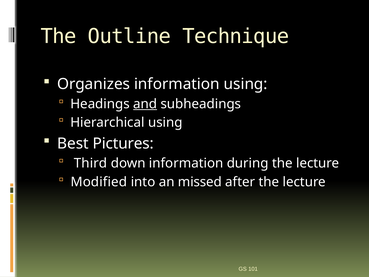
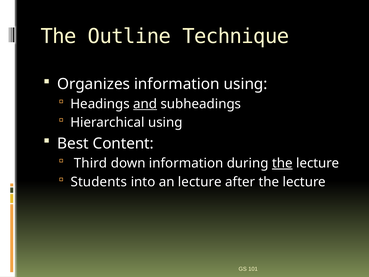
Pictures: Pictures -> Content (123, 143)
the underline: none -> present (282, 163)
Modified: Modified -> Students (99, 182)
an missed: missed -> lecture (200, 182)
